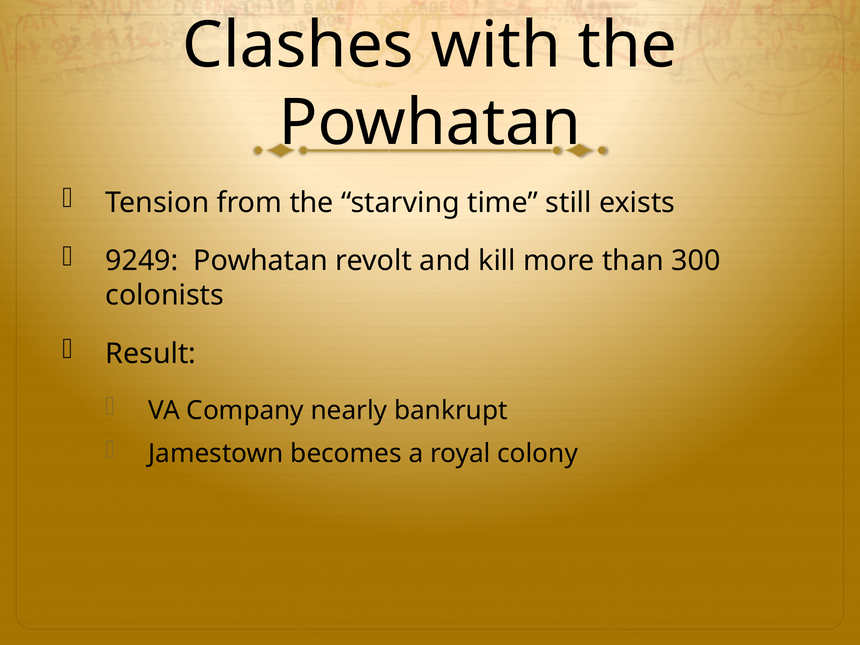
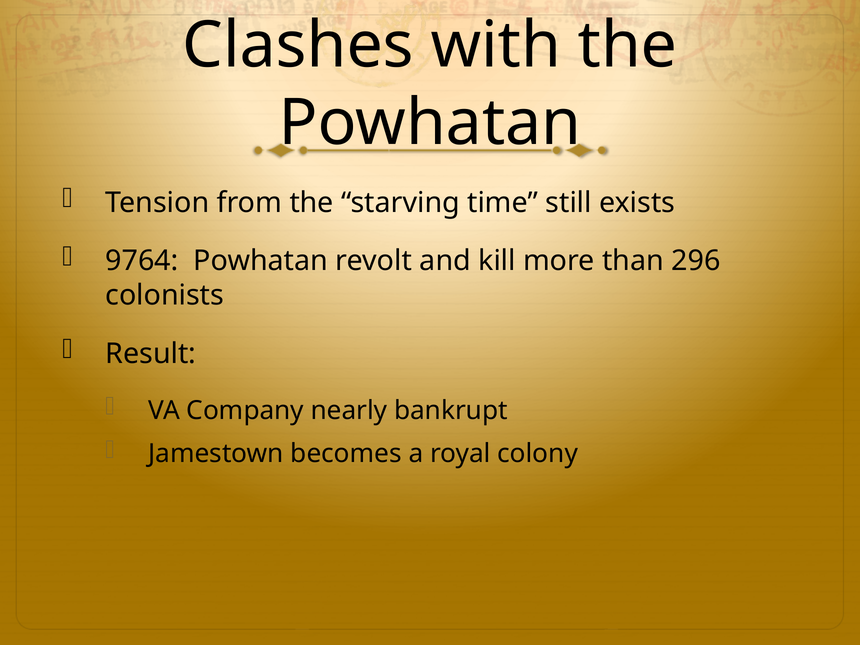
9249: 9249 -> 9764 (142, 261)
300: 300 -> 296 (696, 261)
